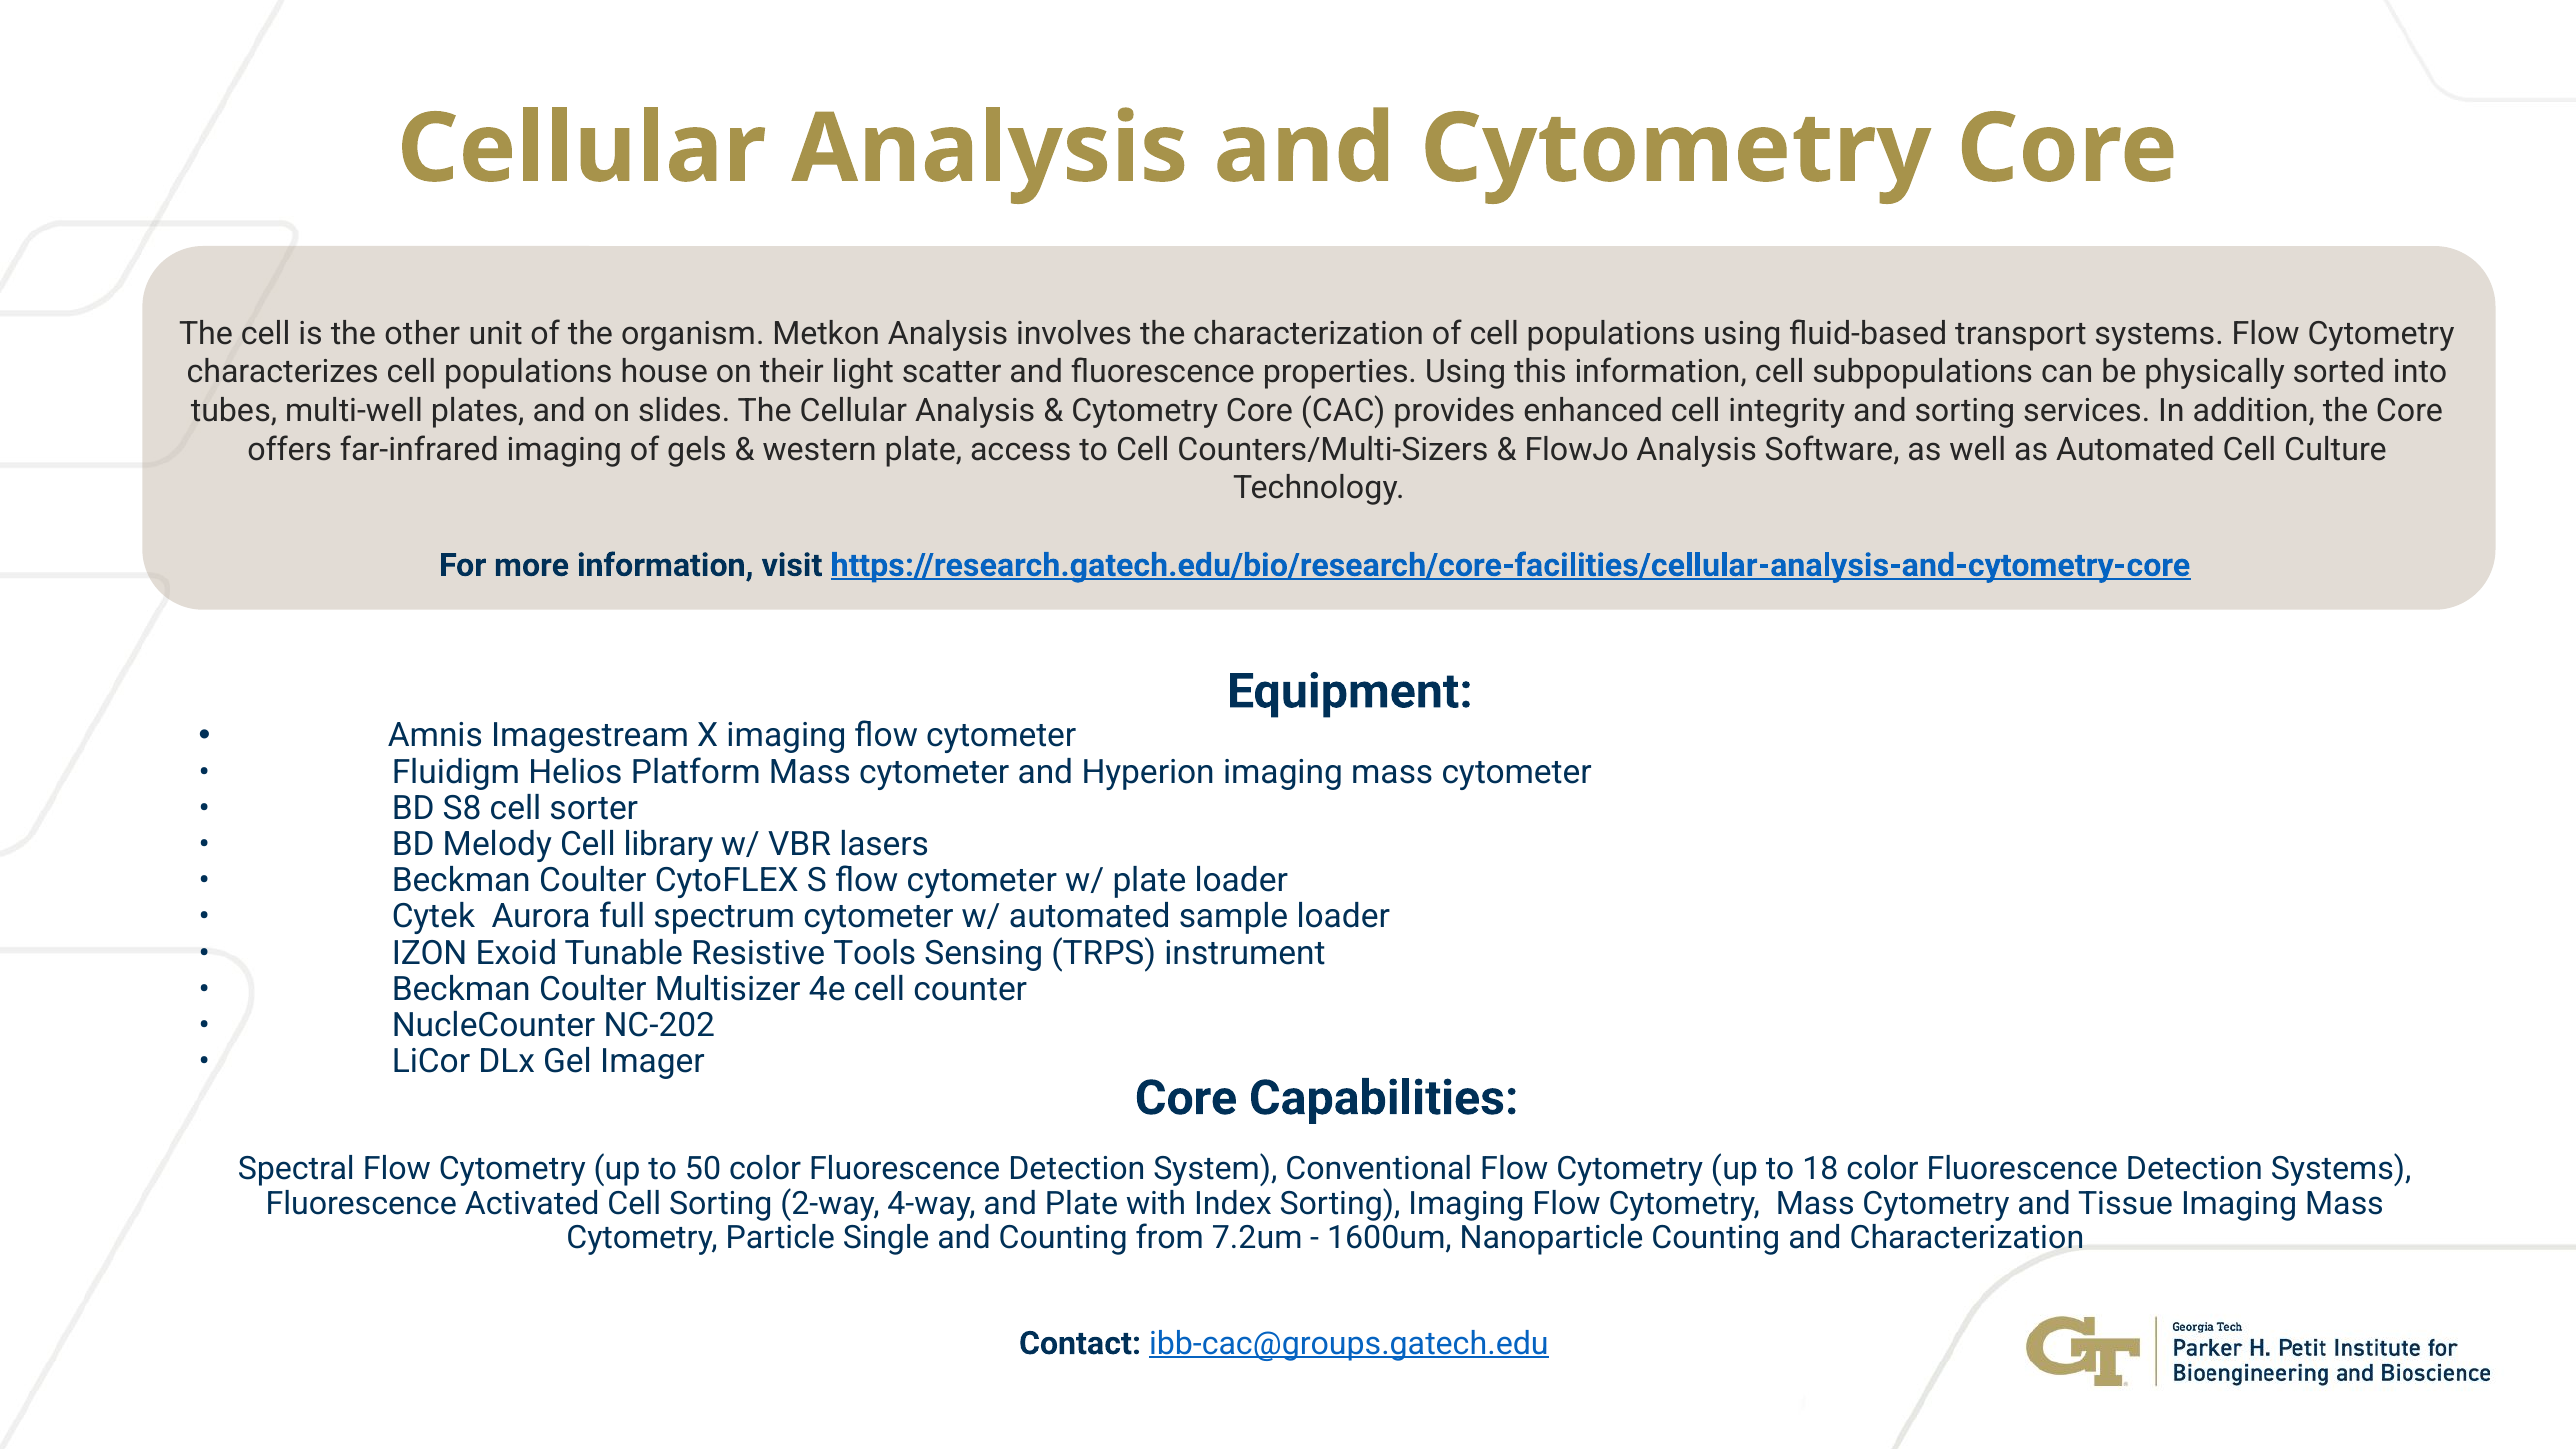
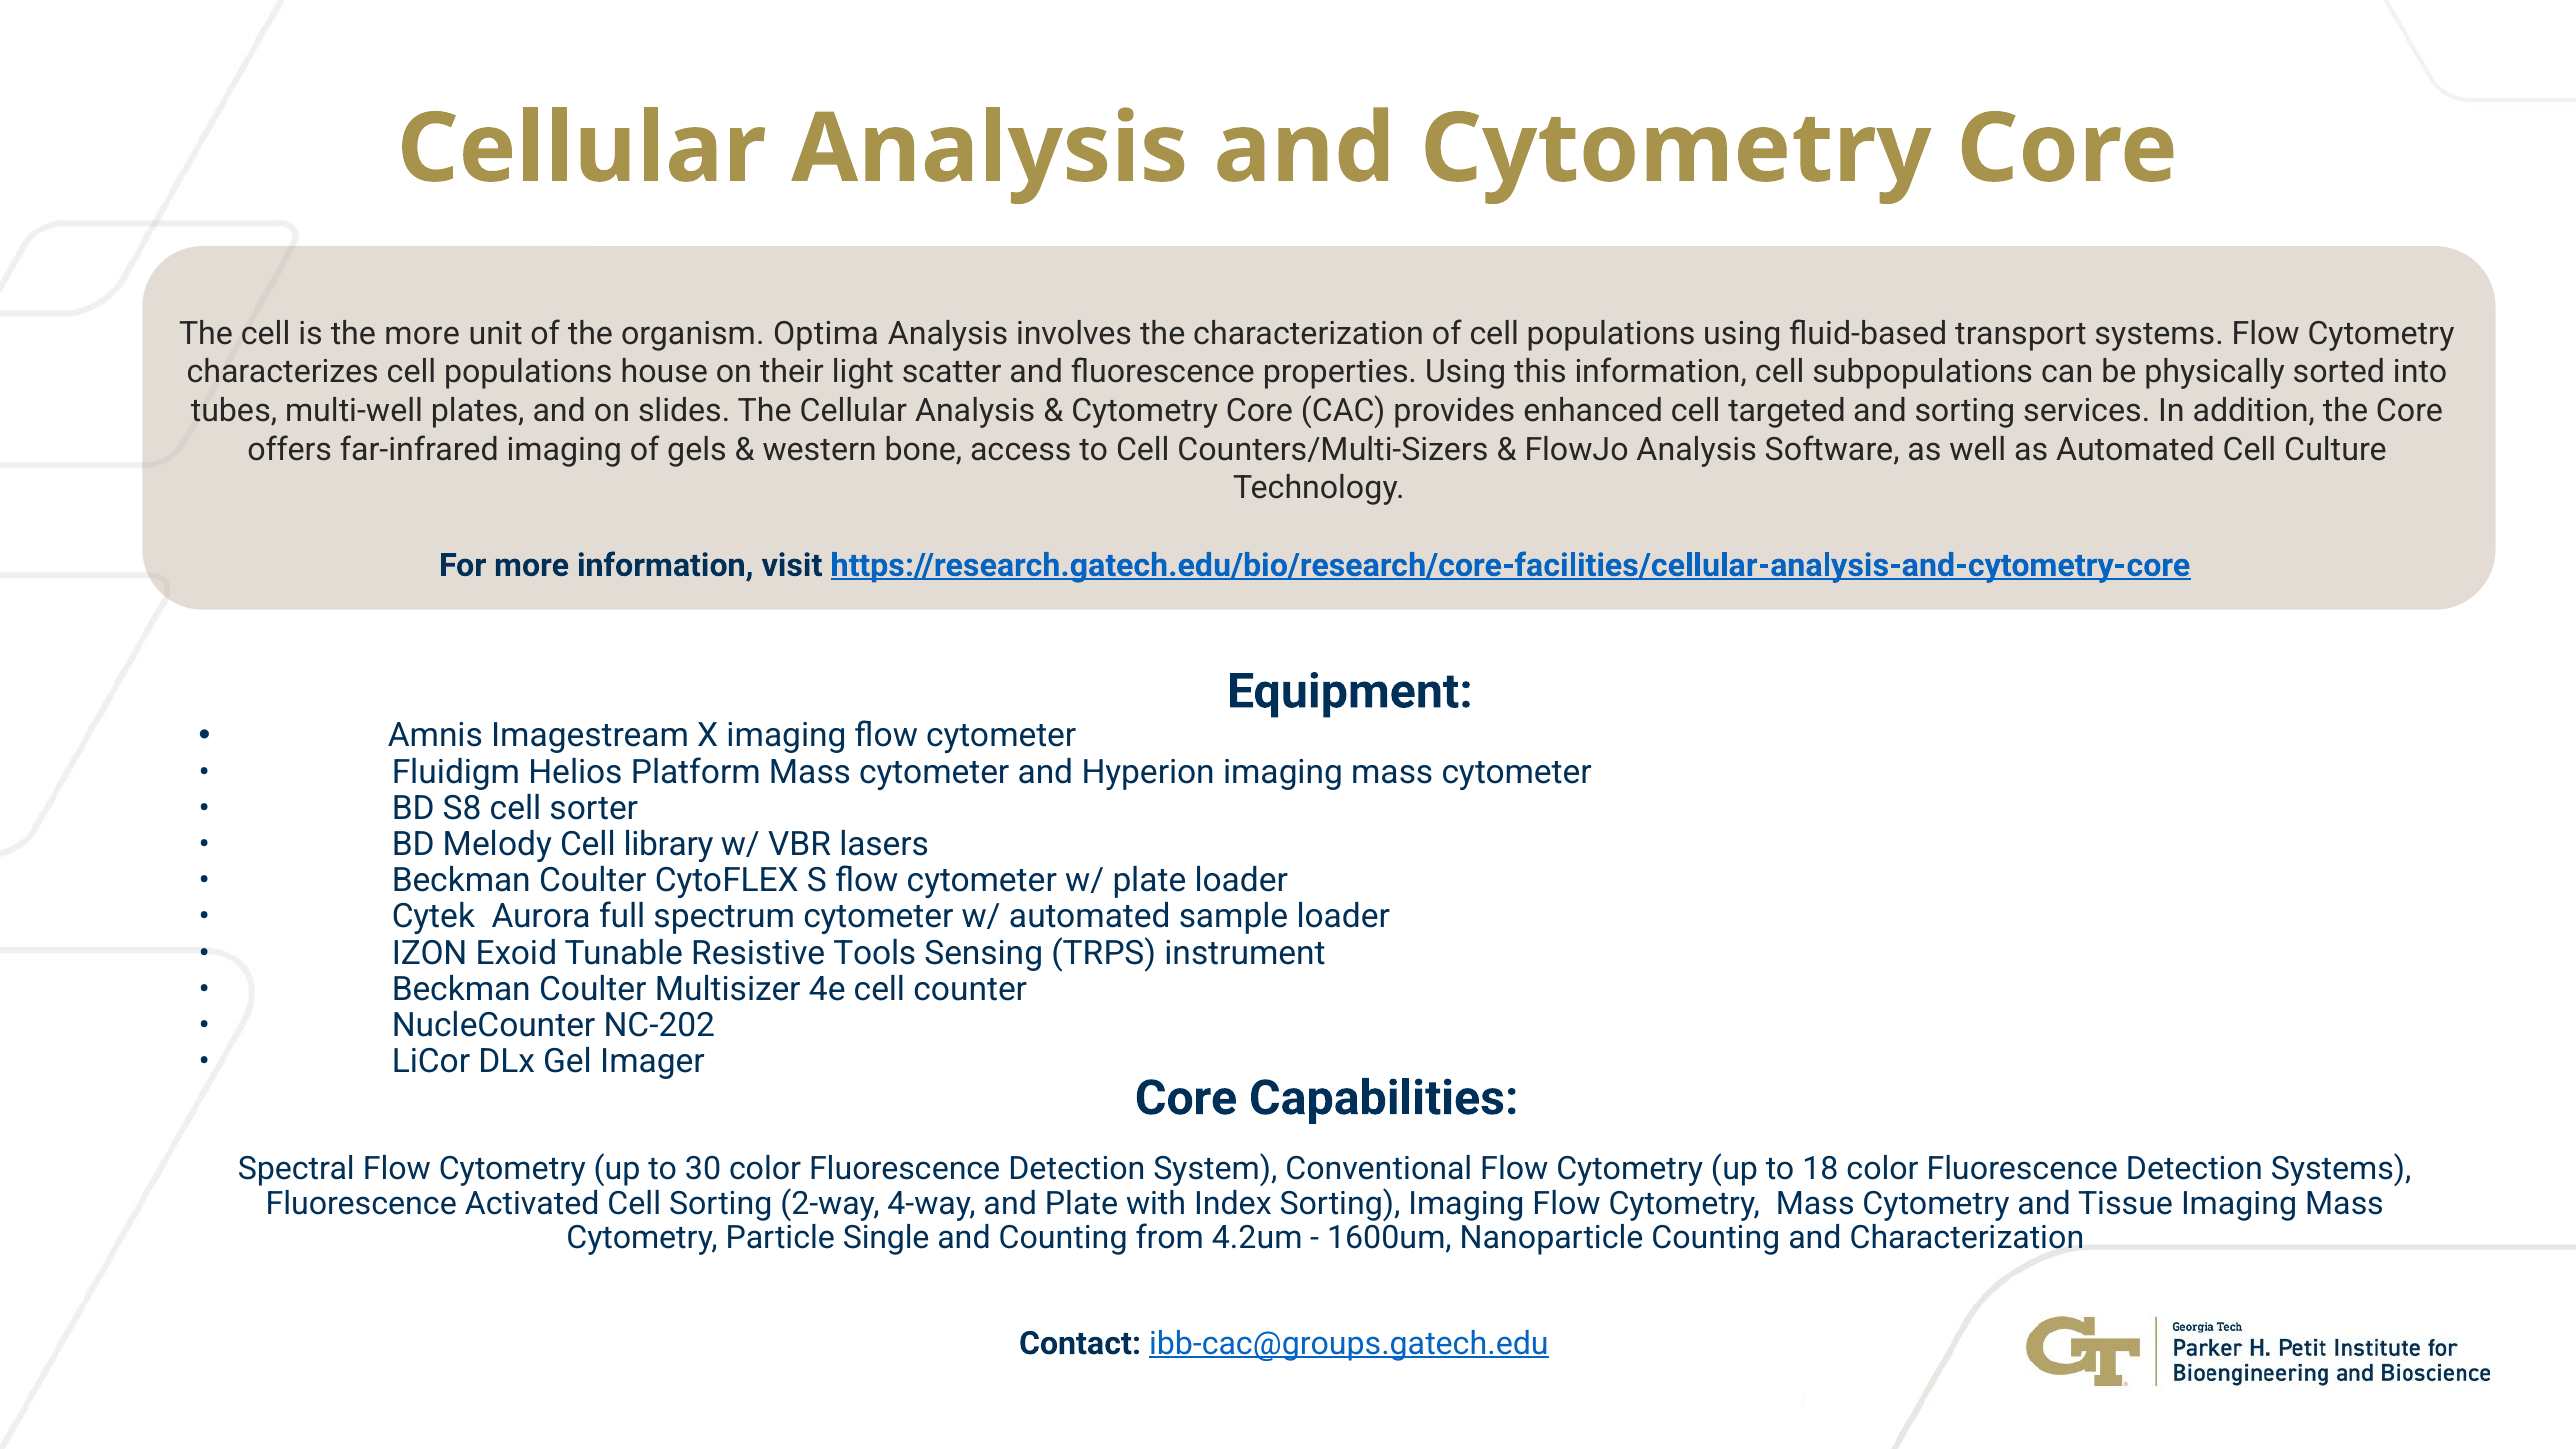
the other: other -> more (422, 333)
Metkon: Metkon -> Optima (826, 333)
integrity: integrity -> targeted (1787, 411)
western plate: plate -> bone (923, 449)
50: 50 -> 30 (703, 1169)
7.2um: 7.2um -> 4.2um (1257, 1238)
